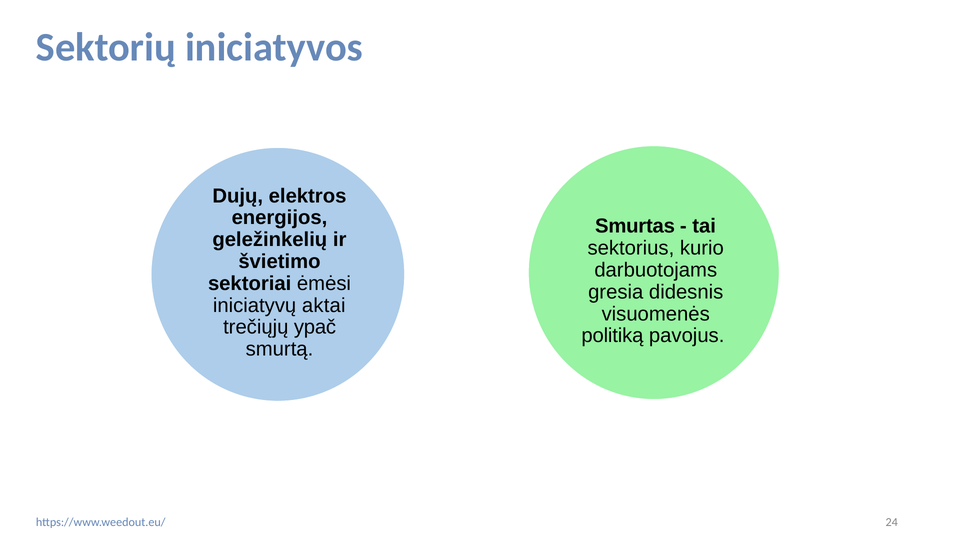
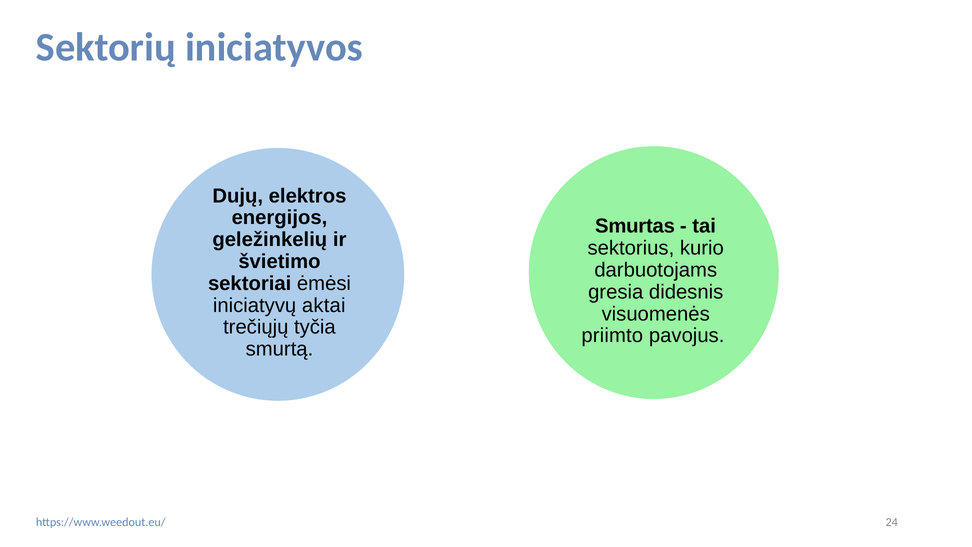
ypač: ypač -> tyčia (315, 327)
politiką: politiką -> priimto (612, 336)
